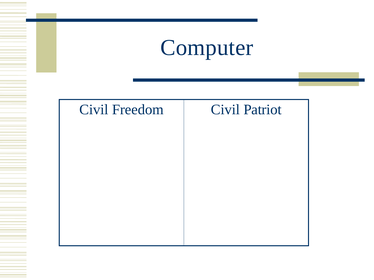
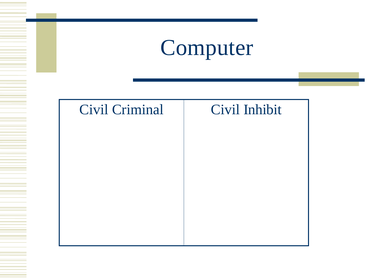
Freedom: Freedom -> Criminal (138, 110)
Patriot: Patriot -> Inhibit (263, 110)
